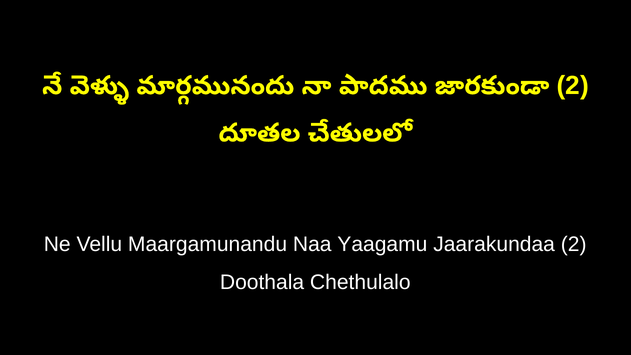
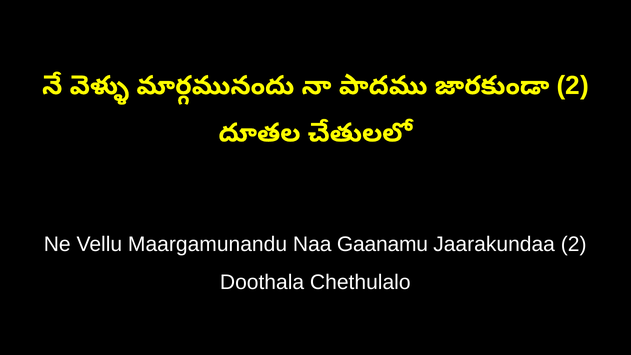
Yaagamu: Yaagamu -> Gaanamu (382, 244)
